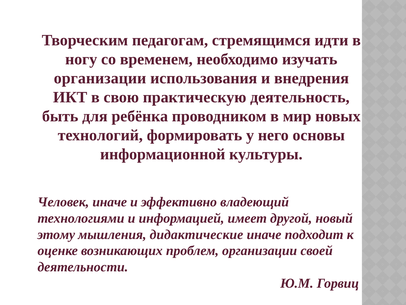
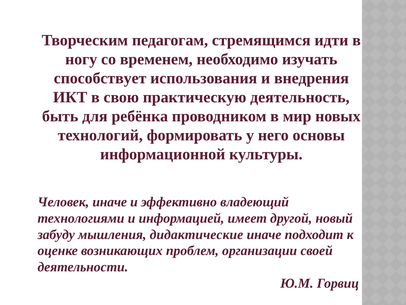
организации: организации -> способствует (100, 78)
этому: этому -> забуду (56, 234)
